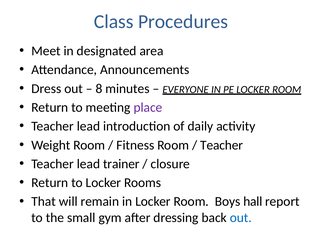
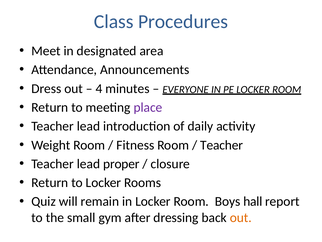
8: 8 -> 4 (99, 88)
trainer: trainer -> proper (121, 164)
That: That -> Quiz (44, 201)
out colour: blue -> orange (241, 217)
